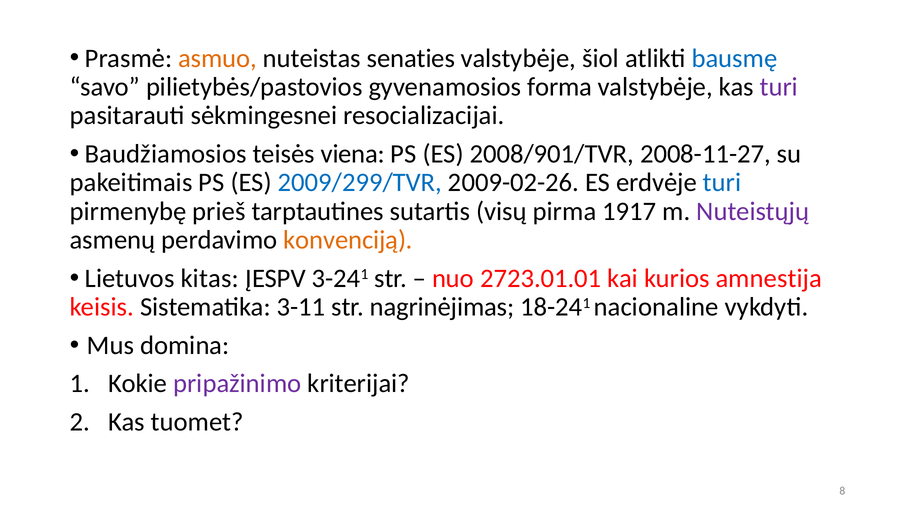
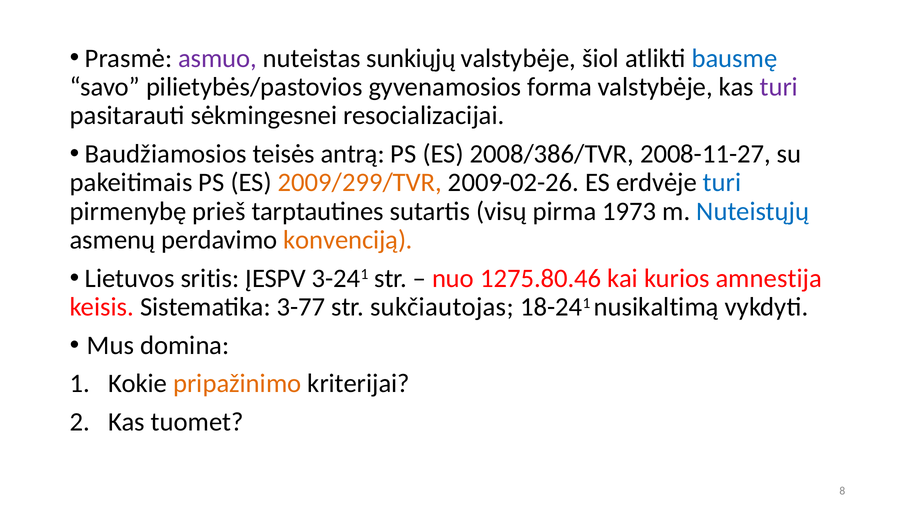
asmuo colour: orange -> purple (218, 58)
senaties: senaties -> sunkiųjų (411, 58)
viena: viena -> antrą (353, 154)
2008/901/TVR: 2008/901/TVR -> 2008/386/TVR (552, 154)
2009/299/TVR colour: blue -> orange (360, 183)
1917: 1917 -> 1973 (629, 212)
Nuteistųjų colour: purple -> blue (753, 212)
kitas: kitas -> sritis (210, 279)
2723.01.01: 2723.01.01 -> 1275.80.46 (541, 279)
3-11: 3-11 -> 3-77 (301, 308)
nagrinėjimas: nagrinėjimas -> sukčiautojas (442, 308)
nacionaline: nacionaline -> nusikaltimą (656, 308)
pripažinimo colour: purple -> orange (237, 384)
